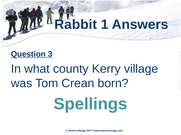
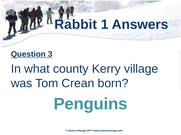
Spellings: Spellings -> Penguins (91, 105)
